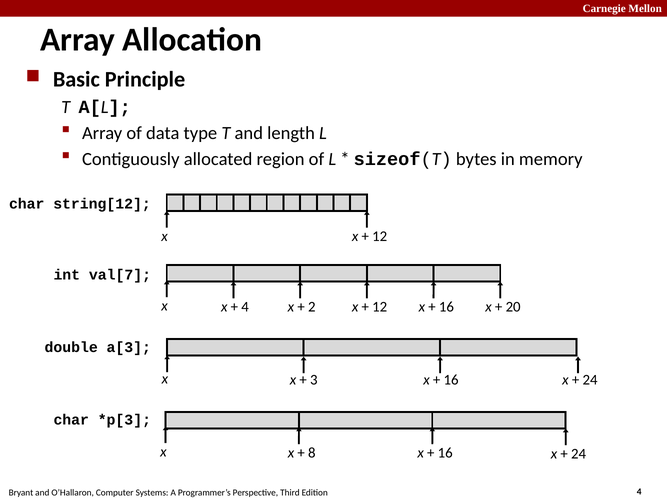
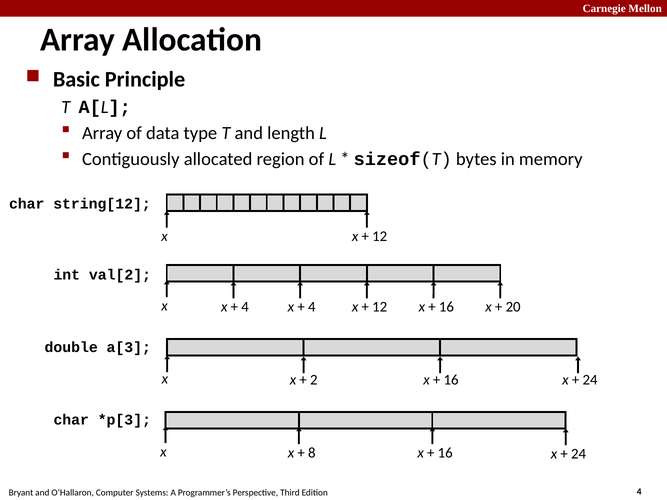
val[7: val[7 -> val[2 (120, 275)
2: 2 -> 4 (312, 307)
3: 3 -> 2 (314, 380)
